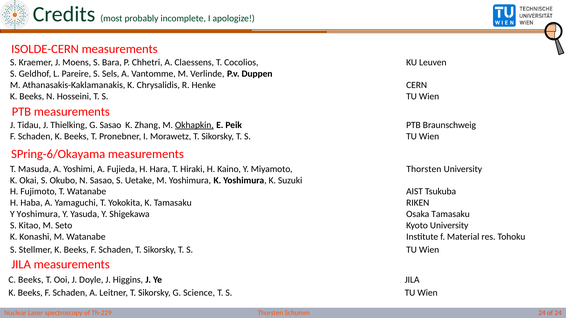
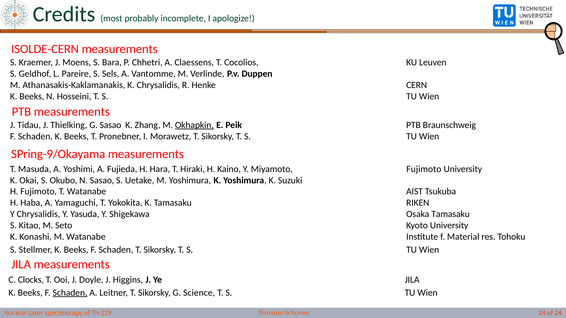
SPring-6/Okayama: SPring-6/Okayama -> SPring-9/Okayama (58, 154)
Miyamoto Thorsten: Thorsten -> Fujimoto (424, 169)
Y Yoshimura: Yoshimura -> Chrysalidis (38, 214)
C Beeks: Beeks -> Clocks (31, 280)
Schaden underline: none -> present (70, 293)
